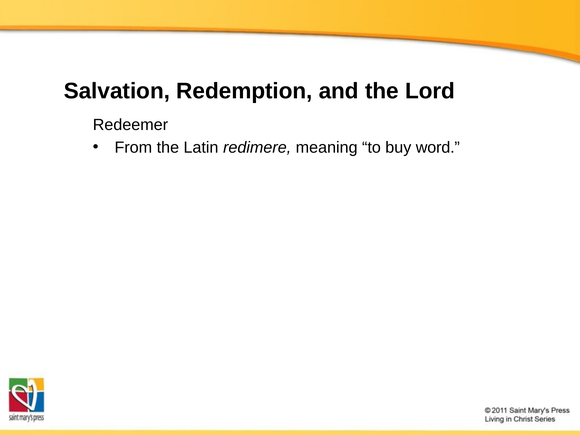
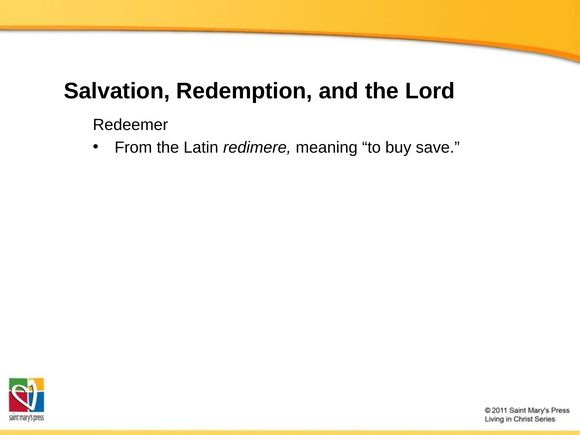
word: word -> save (438, 147)
